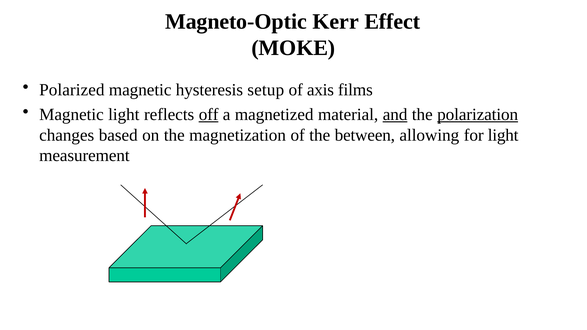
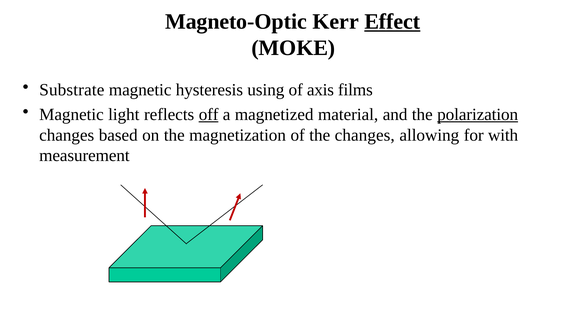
Effect underline: none -> present (392, 22)
Polarized: Polarized -> Substrate (72, 90)
setup: setup -> using (266, 90)
and underline: present -> none (395, 115)
the between: between -> changes (365, 135)
for light: light -> with (503, 135)
